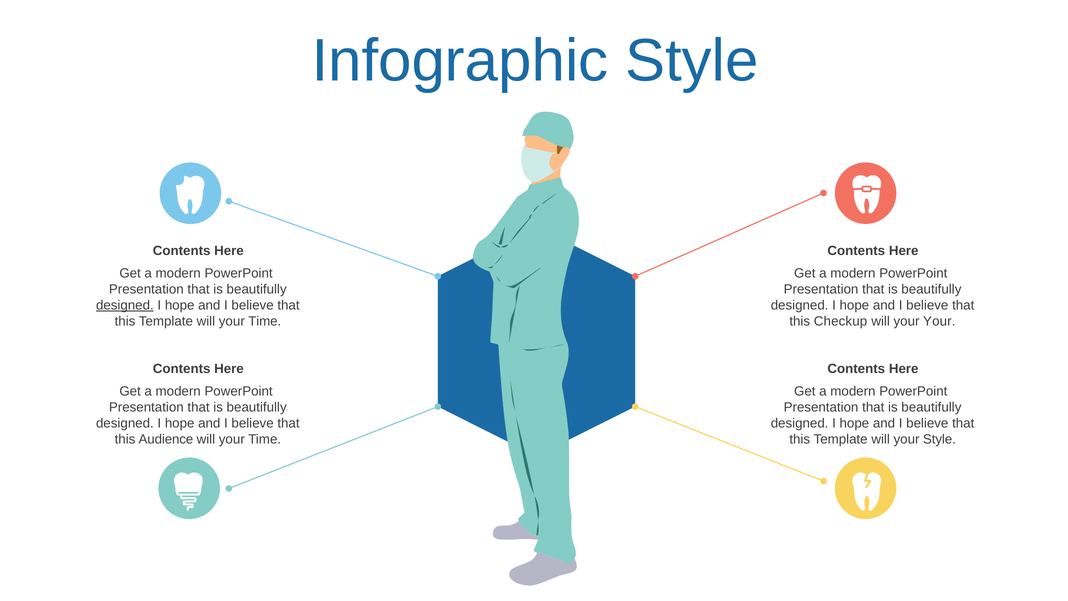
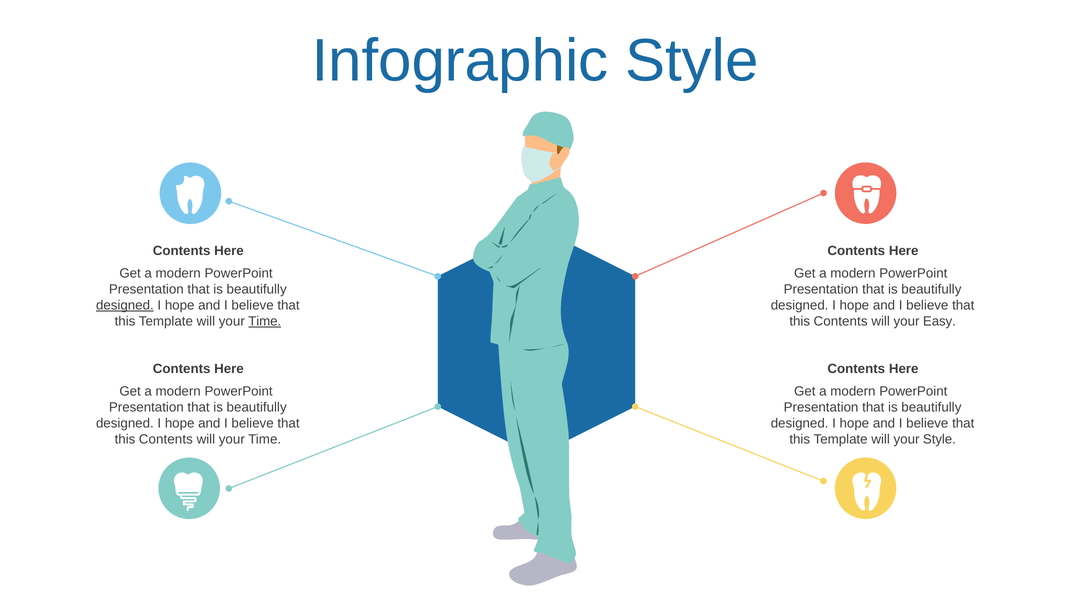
Time underline: none -> present (265, 321)
Checkup: Checkup -> Contents (841, 321)
your Your: Your -> Easy (939, 321)
Audience: Audience -> Contents (166, 439)
